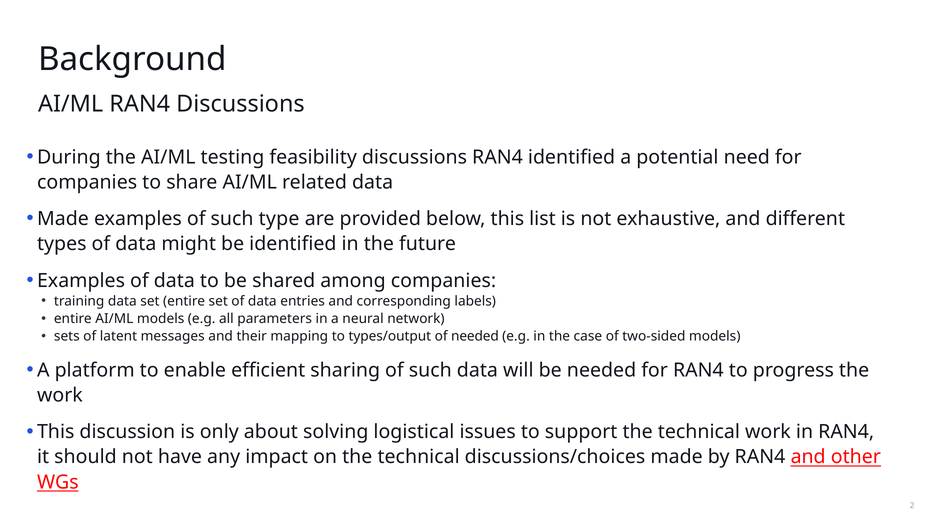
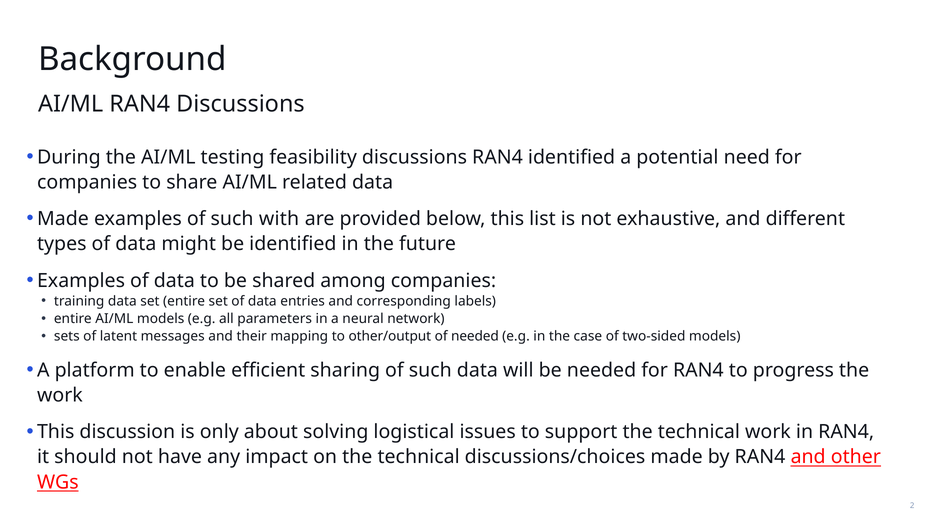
type: type -> with (279, 219)
types/output: types/output -> other/output (390, 337)
